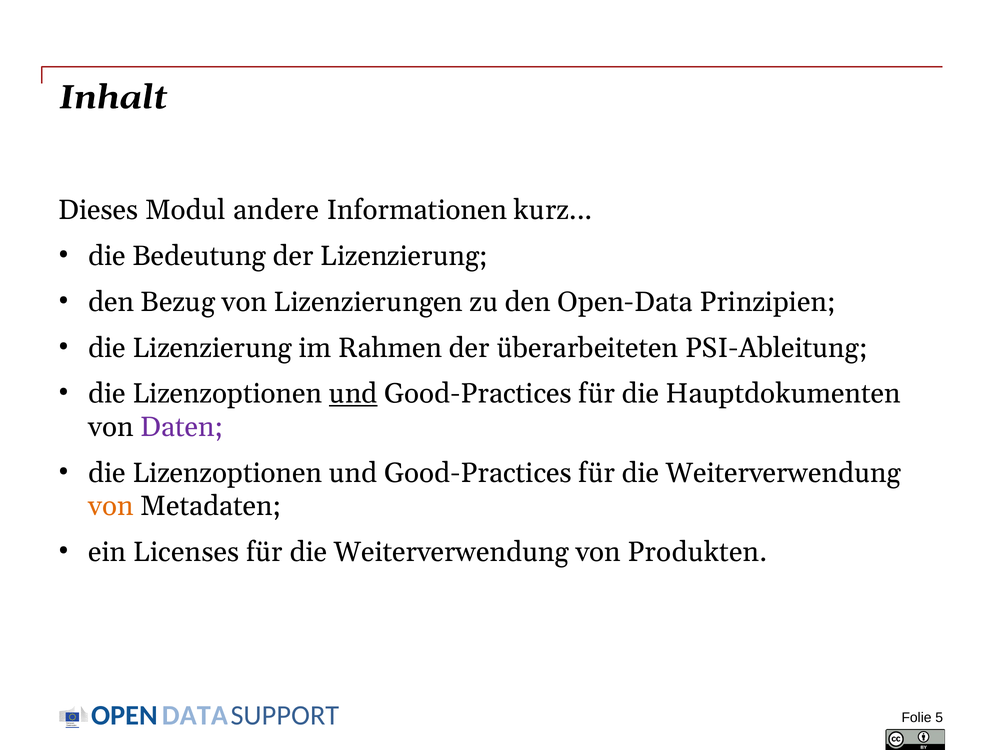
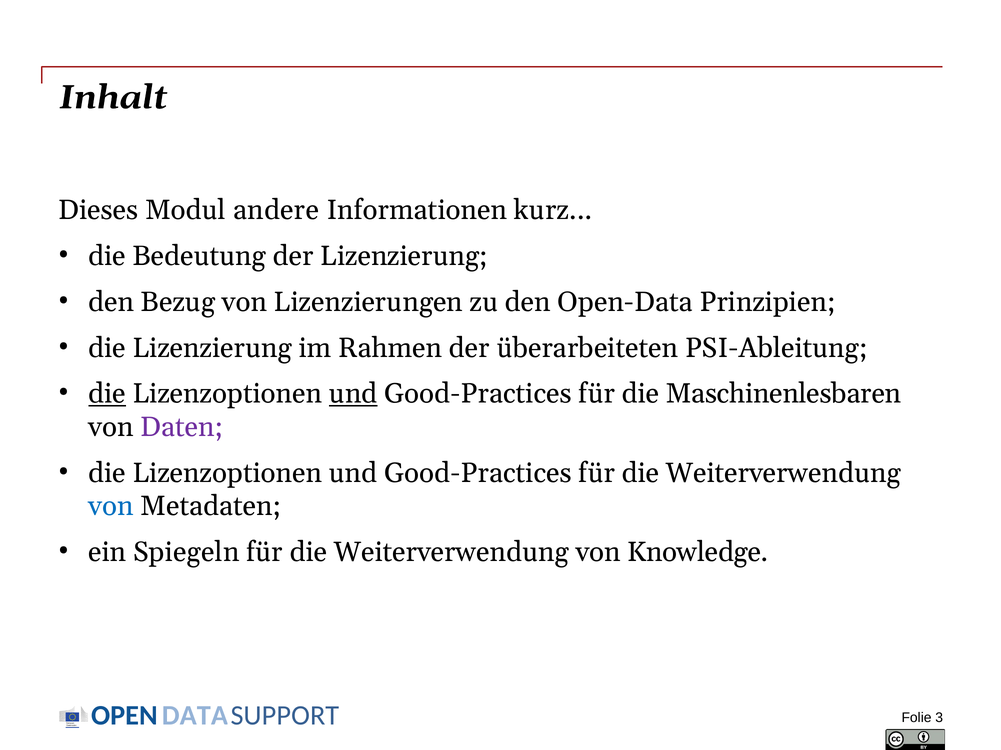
die underline: none -> present (107, 394)
Hauptdokumenten: Hauptdokumenten -> Maschinenlesbaren (784, 394)
von colour: orange -> blue (111, 507)
Licenses: Licenses -> Spiegeln (186, 553)
Produkten: Produkten -> Knowledge (698, 553)
5: 5 -> 3 (939, 718)
